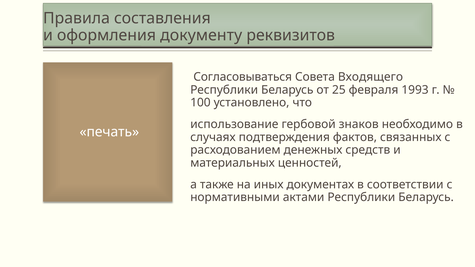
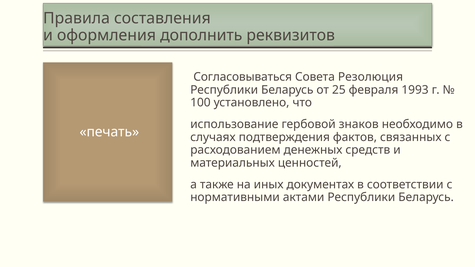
документу: документу -> дополнить (201, 35)
Входящего: Входящего -> Резолюция (370, 77)
